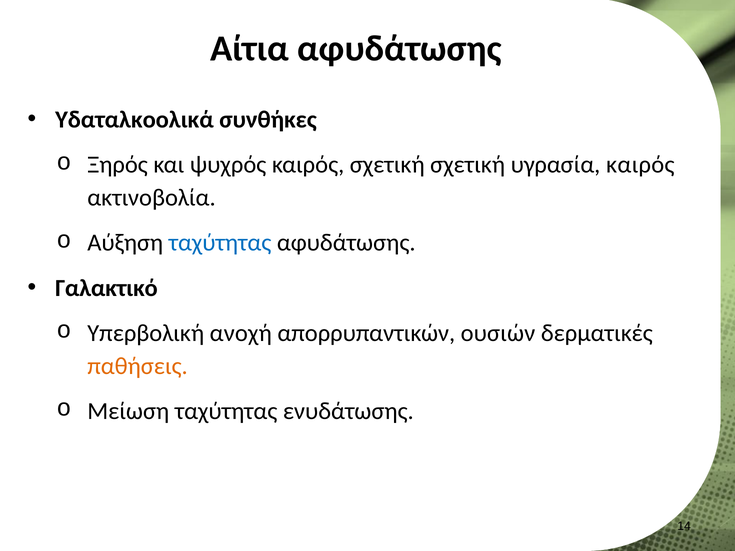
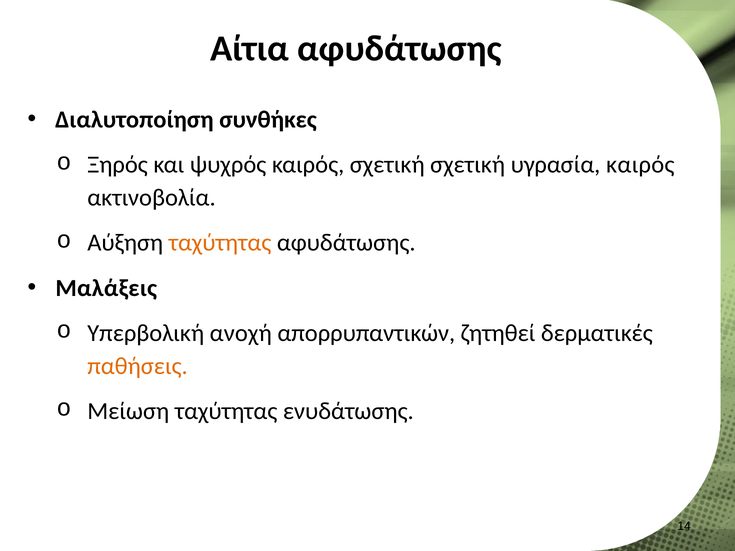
Υδαταλκοολικά: Υδαταλκοολικά -> Διαλυτοποίηση (134, 120)
ταχύτητας colour: blue -> orange (220, 243)
Γαλακτικό: Γαλακτικό -> Μαλάξεις (106, 288)
ουσιών: ουσιών -> ζητηθεί (498, 333)
